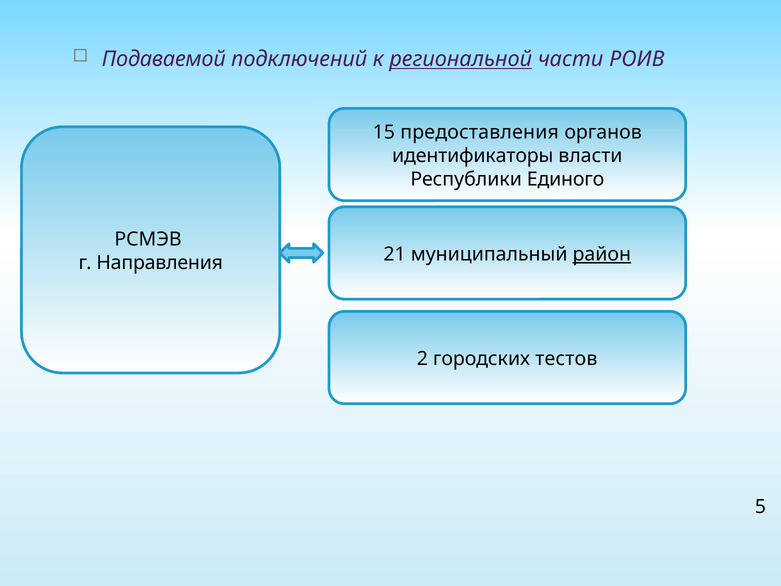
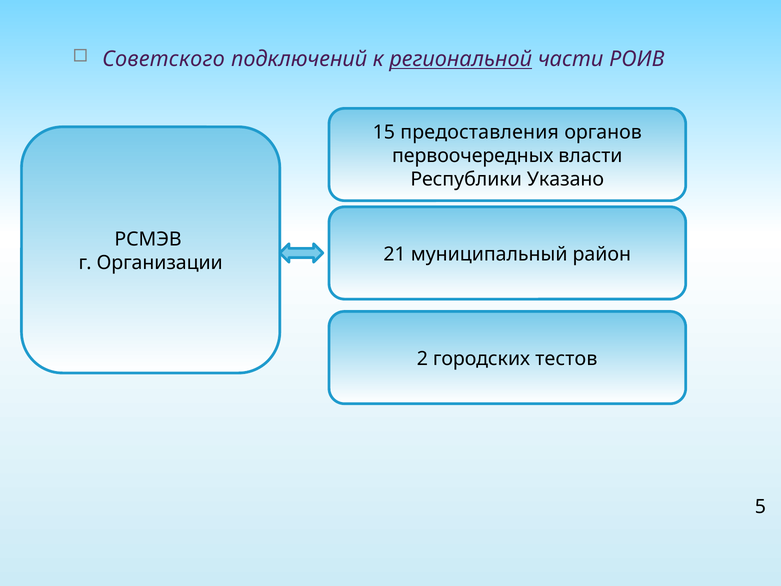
Подаваемой: Подаваемой -> Советского (164, 59)
идентификаторы: идентификаторы -> первоочередных (473, 156)
Единого: Единого -> Указано (565, 179)
район underline: present -> none (602, 254)
Направления: Направления -> Организации (160, 263)
